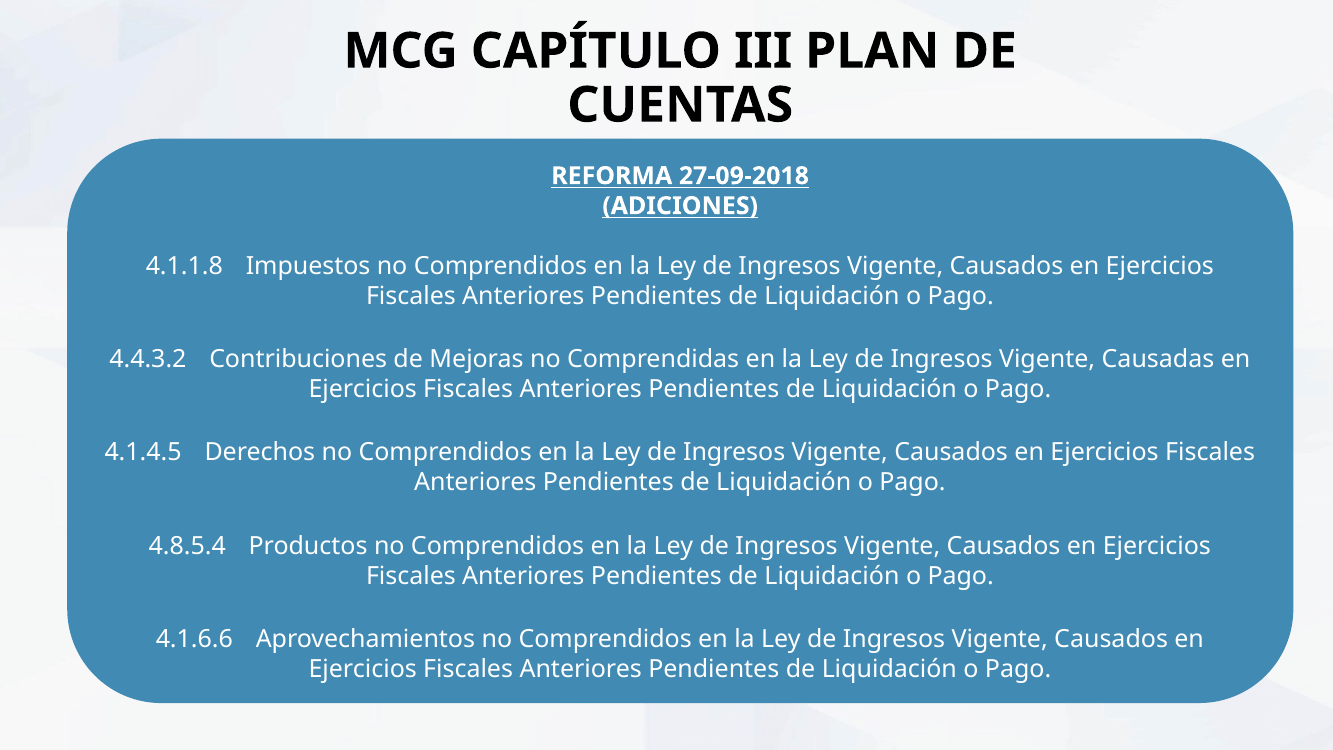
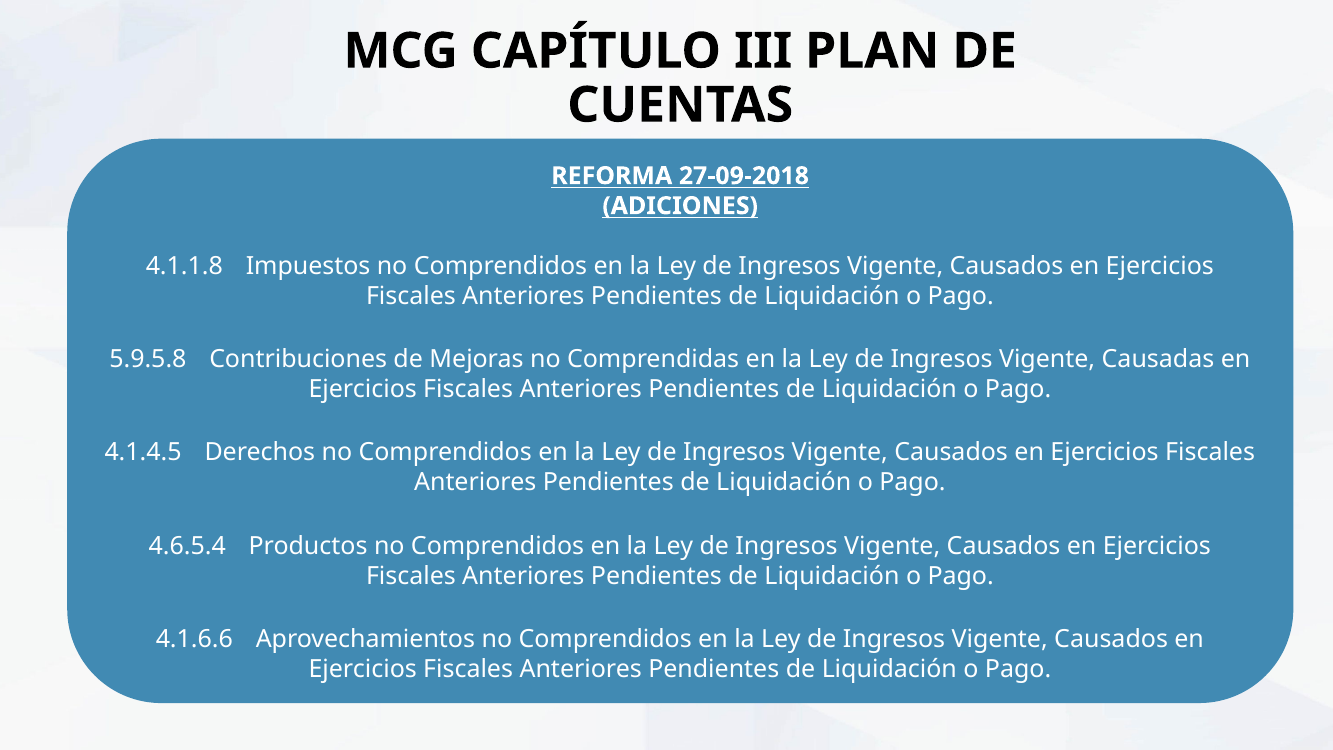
4.4.3.2: 4.4.3.2 -> 5.9.5.8 (148, 359)
4.8.5.4: 4.8.5.4 -> 4.6.5.4 (187, 546)
